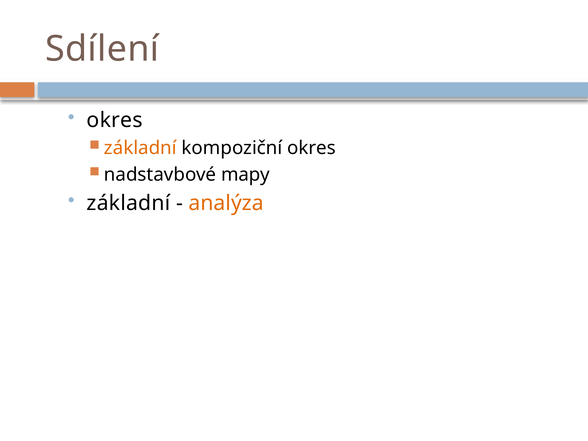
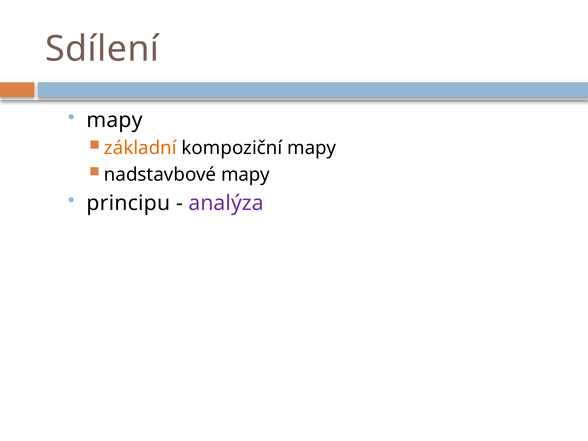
okres: okres -> mapy (115, 120)
kompoziční okres: okres -> mapy (312, 148)
základní: základní -> principu (128, 203)
analýza colour: orange -> purple (226, 203)
